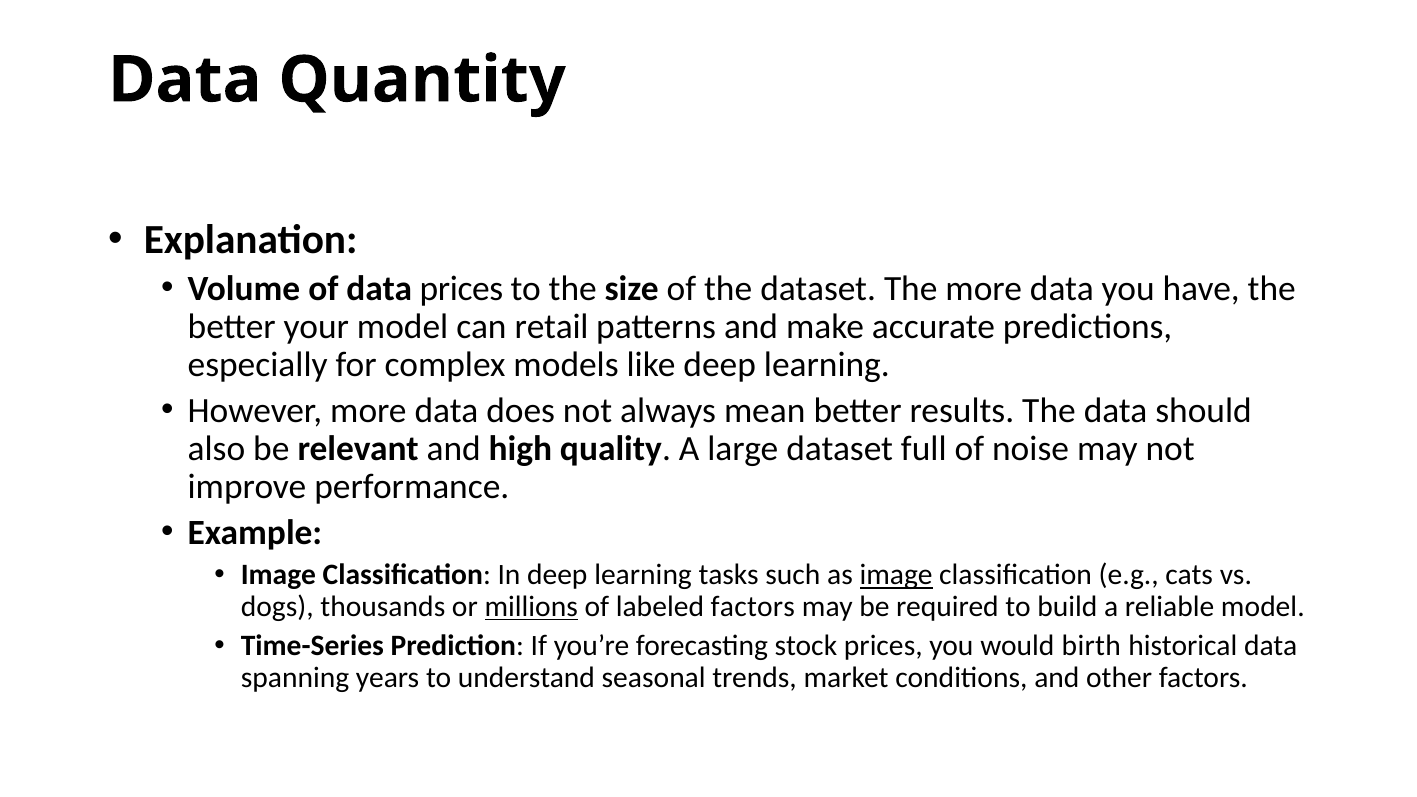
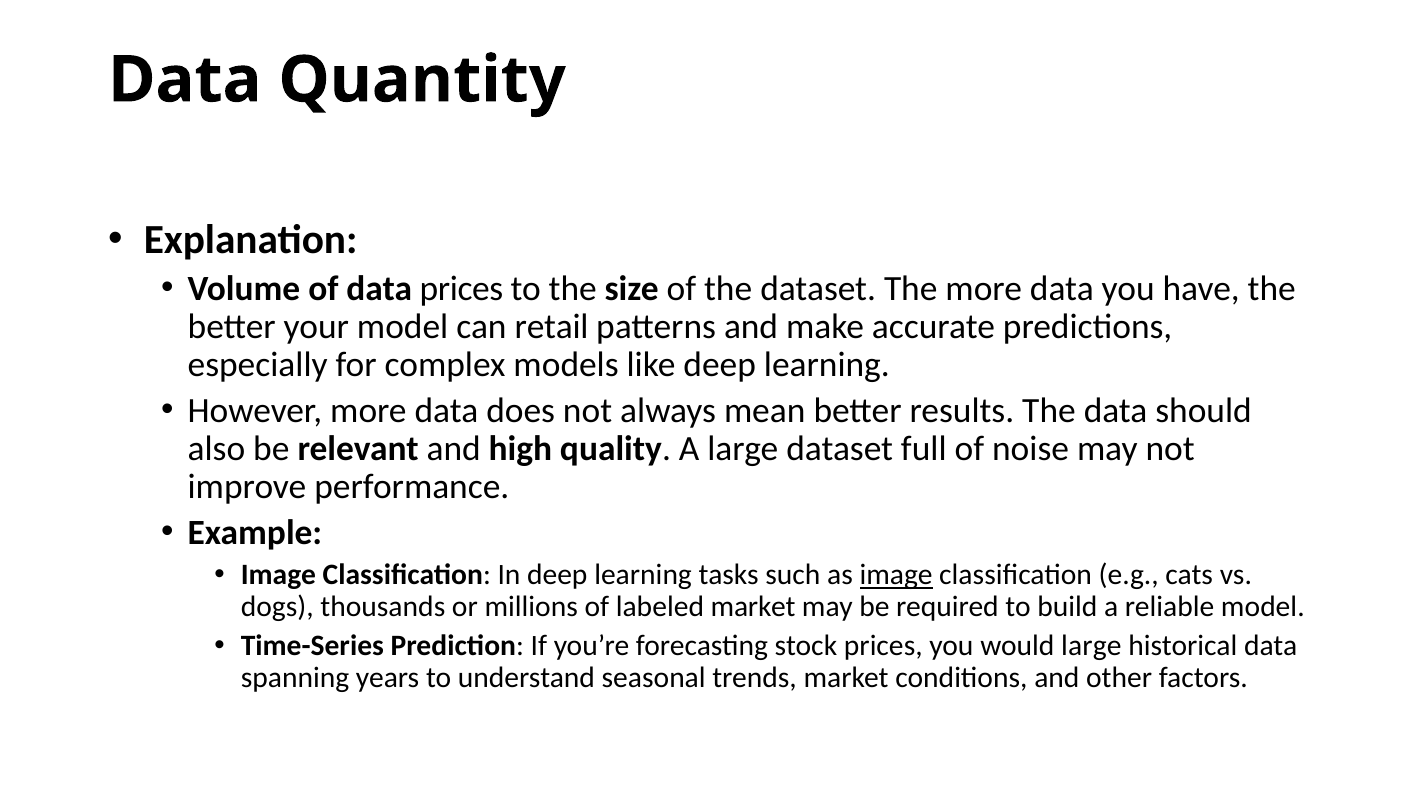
millions underline: present -> none (531, 607)
labeled factors: factors -> market (753, 607)
would birth: birth -> large (1091, 646)
